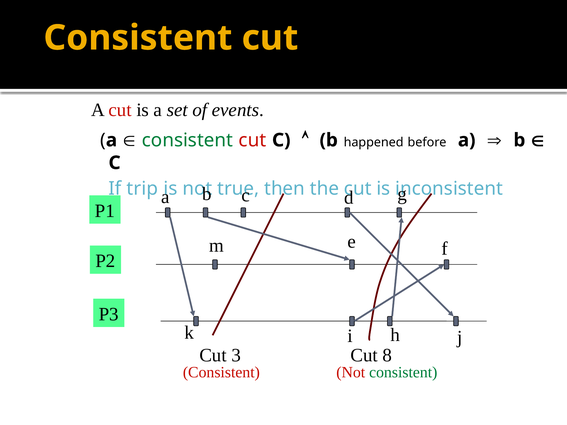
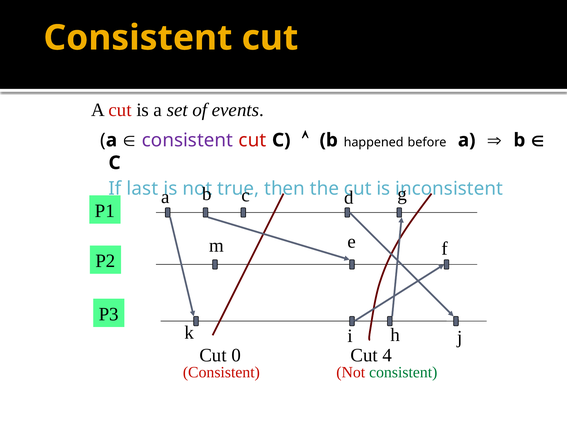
consistent colour: green -> purple (187, 140)
trip: trip -> last (142, 189)
3: 3 -> 0 (236, 356)
8: 8 -> 4 (387, 356)
